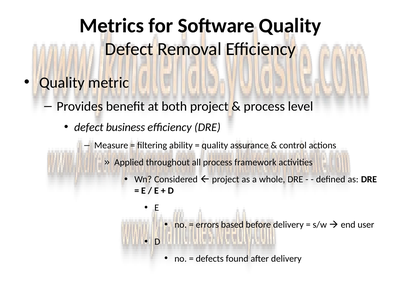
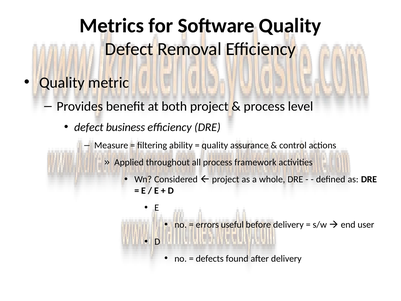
based: based -> useful (232, 225)
